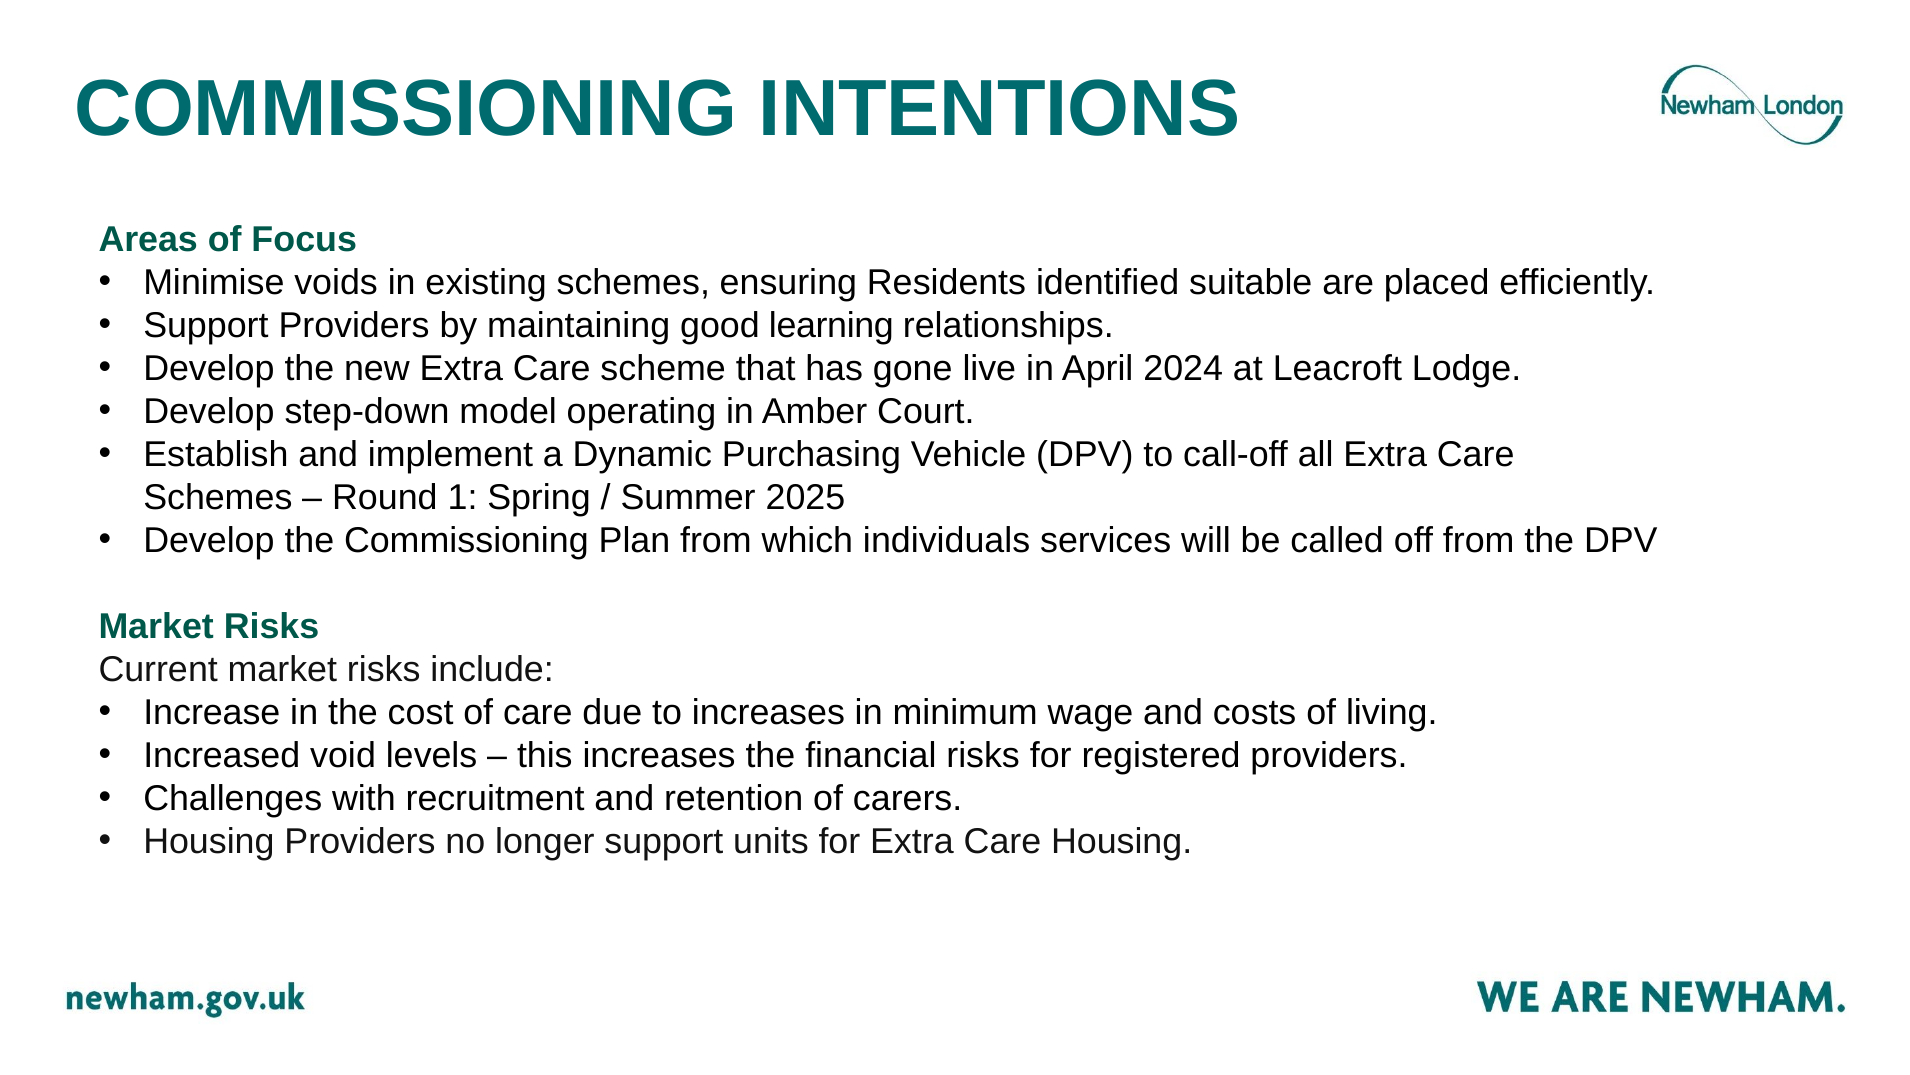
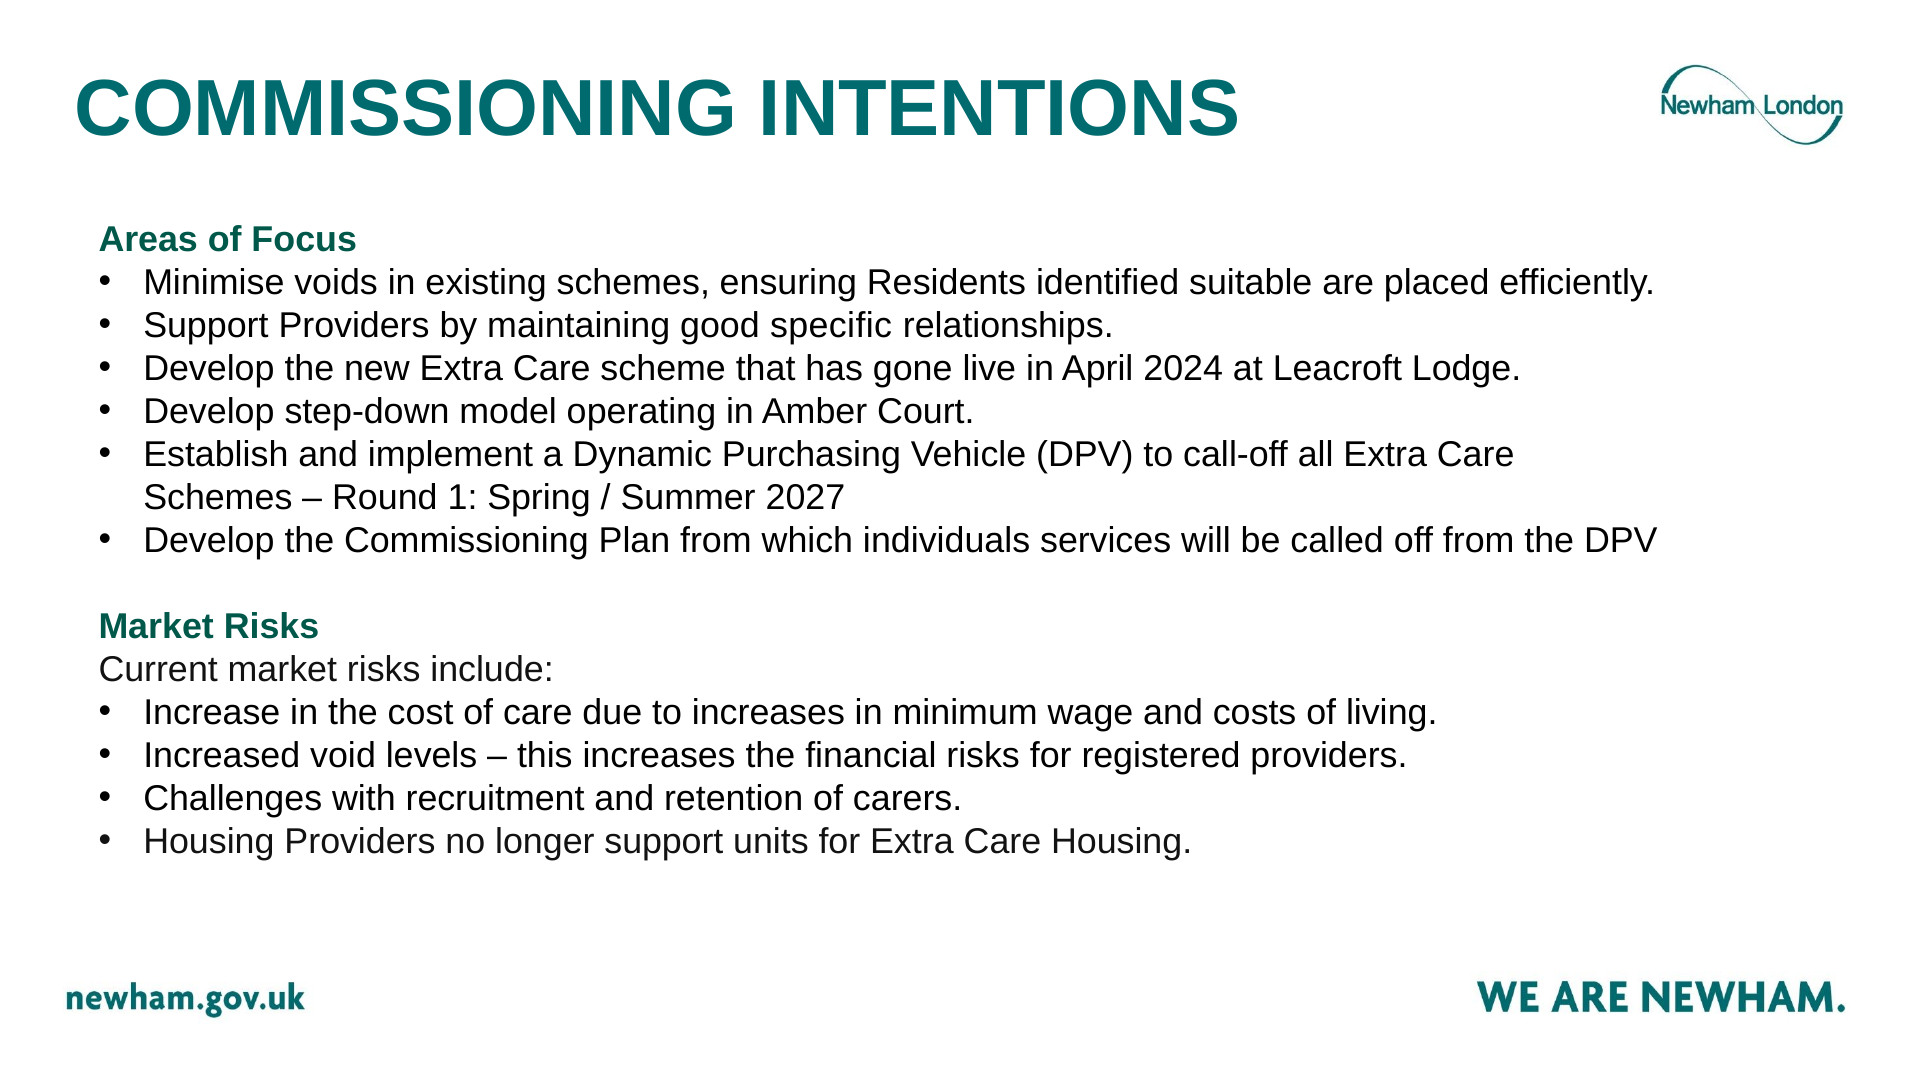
learning: learning -> specific (831, 325)
2025: 2025 -> 2027 (805, 497)
